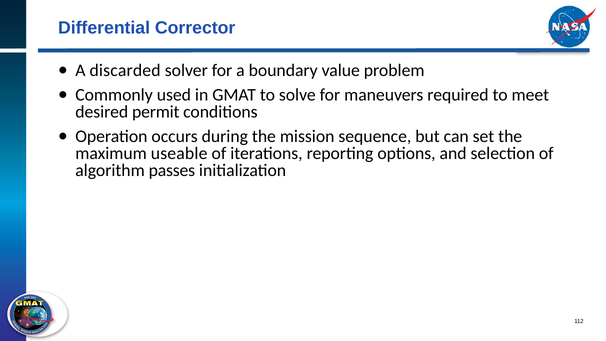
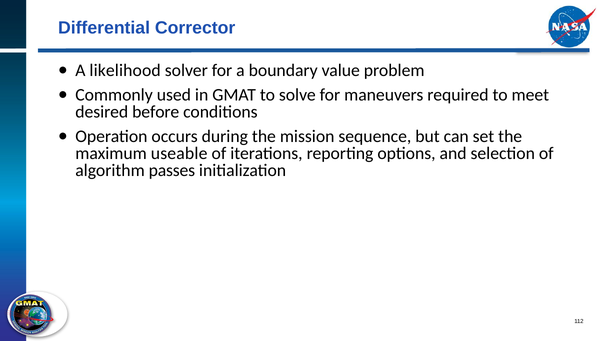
discarded: discarded -> likelihood (125, 70)
permit: permit -> before (156, 112)
